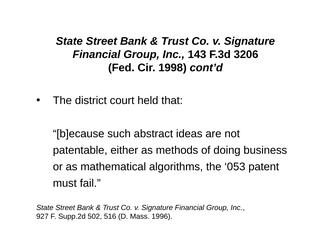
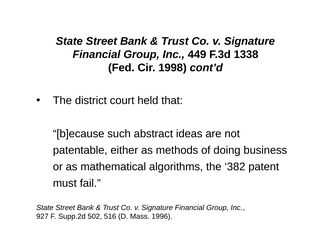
143: 143 -> 449 (197, 55)
3206: 3206 -> 1338 (246, 55)
053: 053 -> 382 (235, 167)
